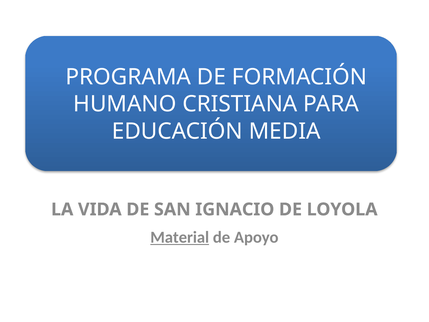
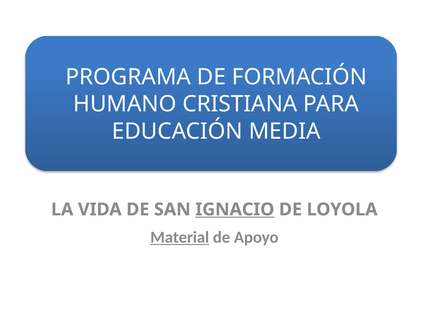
IGNACIO underline: none -> present (235, 209)
